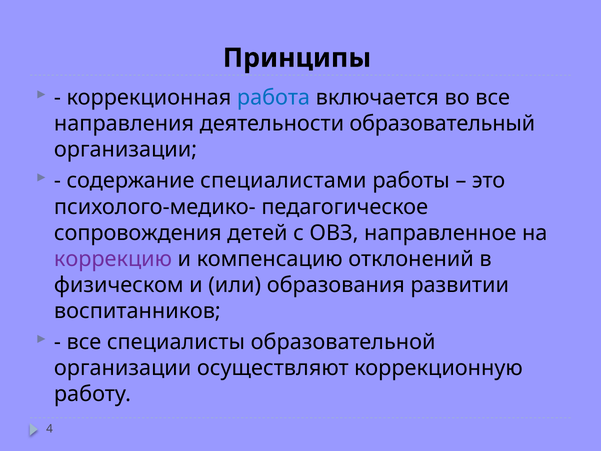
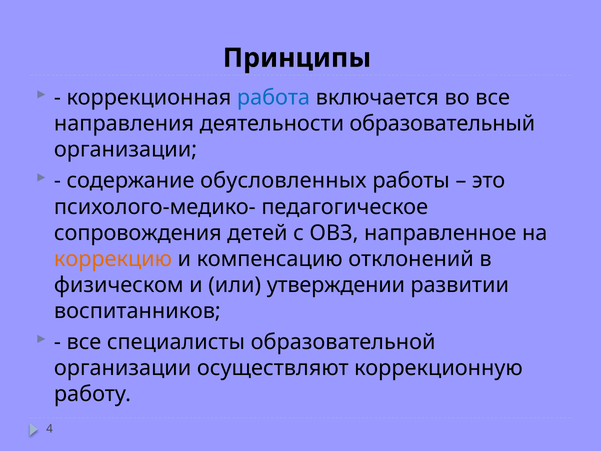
специалистами: специалистами -> обусловленных (283, 181)
коррекцию colour: purple -> orange (113, 259)
образования: образования -> утверждении (336, 285)
